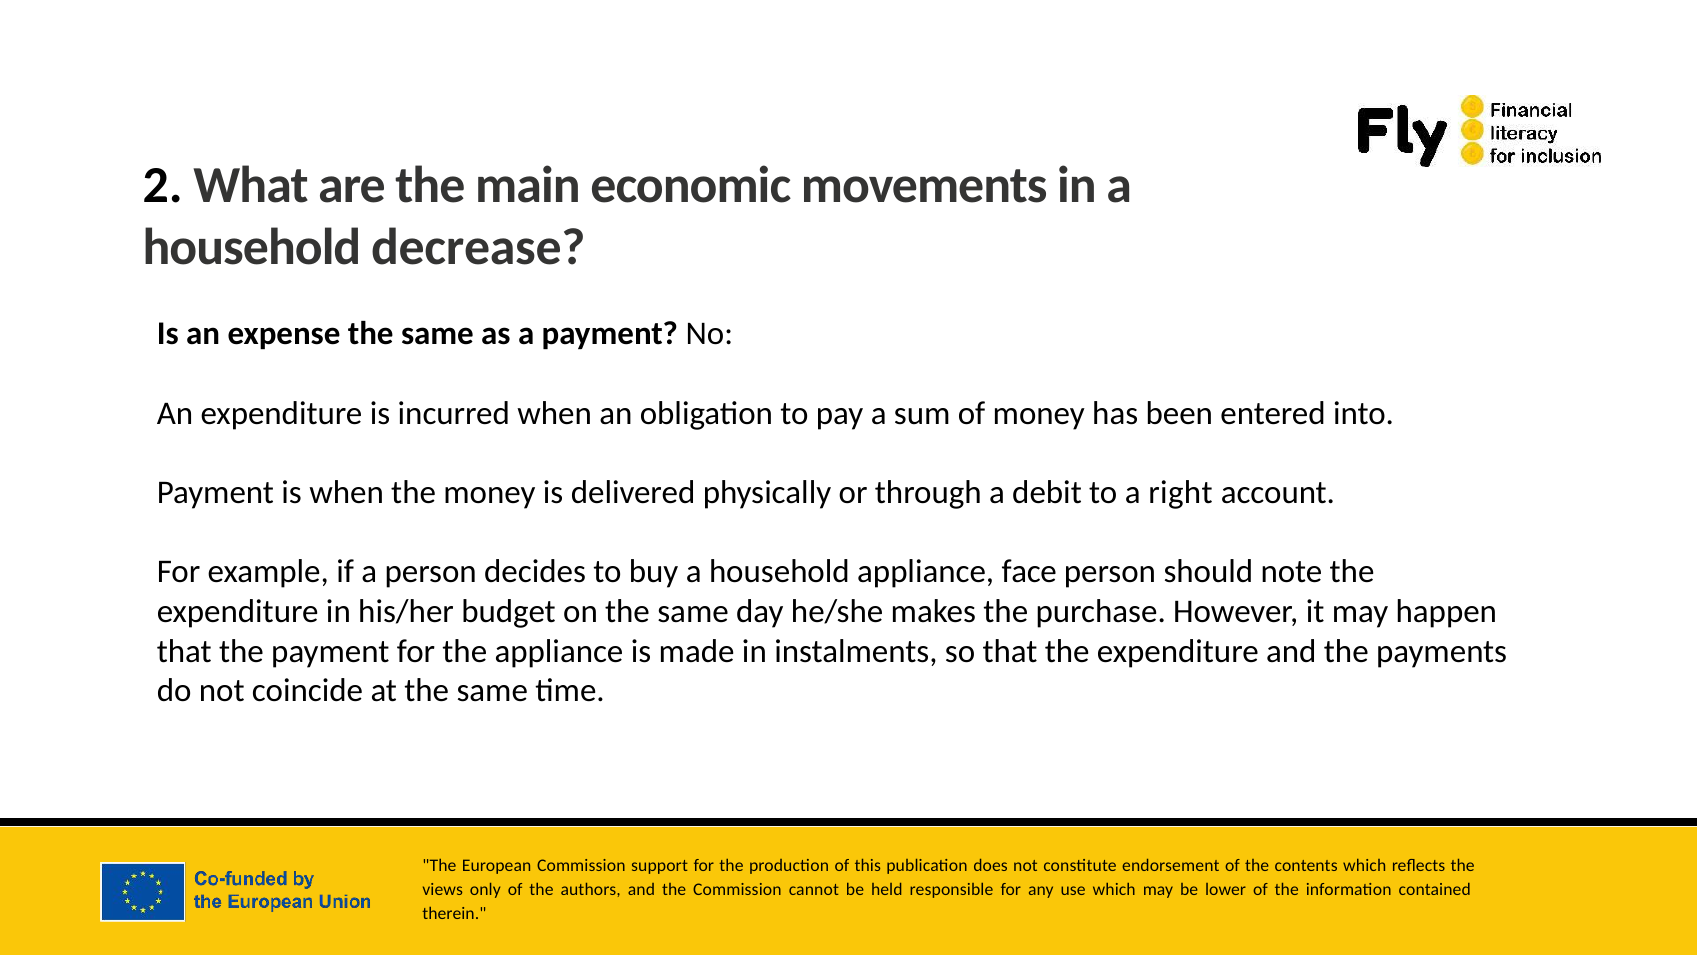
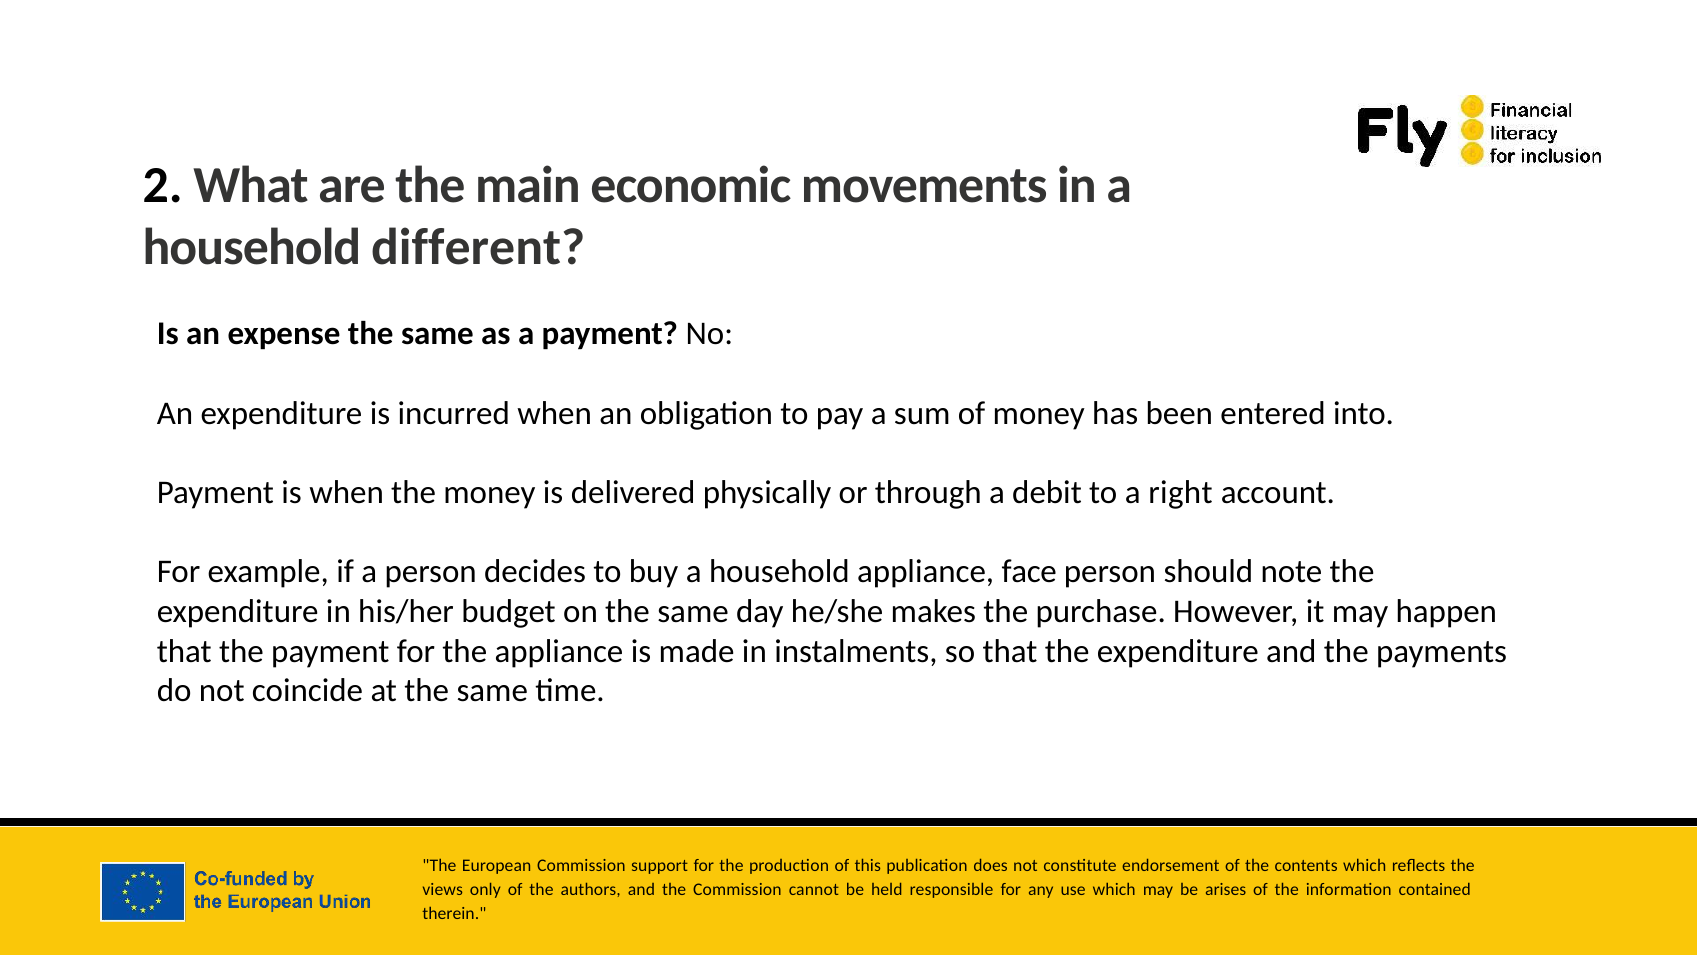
decrease: decrease -> different (478, 247)
lower: lower -> arises (1226, 890)
